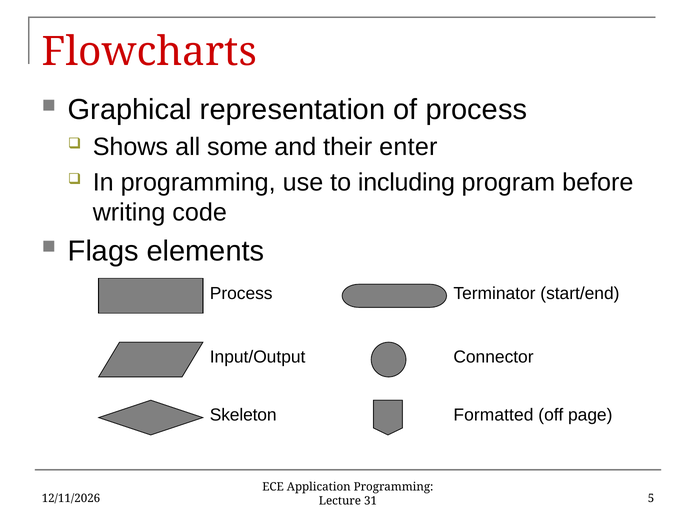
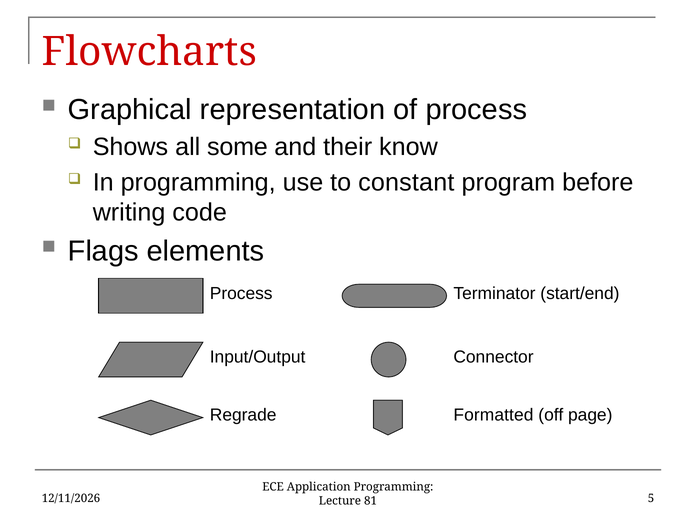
enter: enter -> know (408, 147)
including: including -> constant (406, 182)
Skeleton: Skeleton -> Regrade (243, 415)
31: 31 -> 81 (371, 501)
